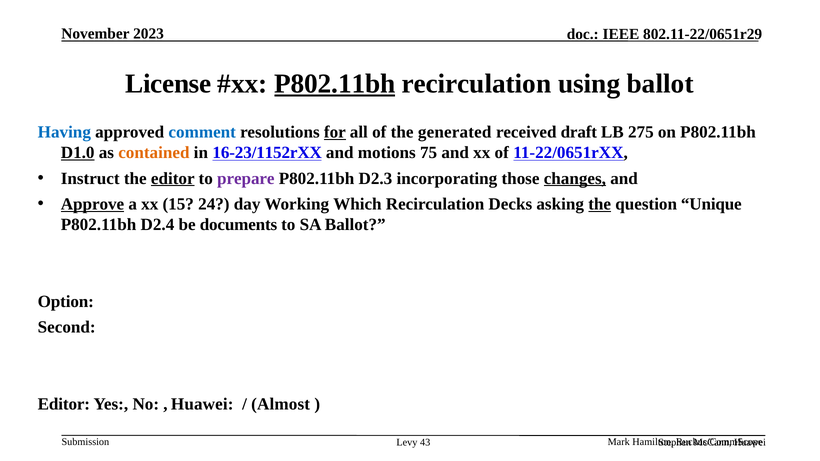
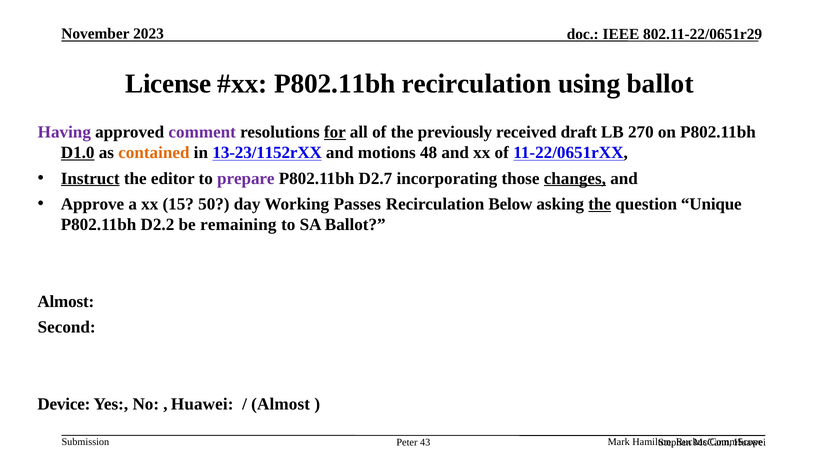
P802.11bh underline: present -> none (335, 84)
Having colour: blue -> purple (64, 132)
comment colour: blue -> purple (202, 132)
generated: generated -> previously (455, 132)
275: 275 -> 270 (641, 132)
16-23/1152rXX: 16-23/1152rXX -> 13-23/1152rXX (267, 153)
75: 75 -> 48 (429, 153)
Instruct underline: none -> present (90, 178)
editor underline: present -> none (173, 178)
D2.3: D2.3 -> D2.7 (375, 178)
Approve underline: present -> none (92, 204)
24: 24 -> 50 (214, 204)
Which: Which -> Passes (357, 204)
Decks: Decks -> Below (510, 204)
D2.4: D2.4 -> D2.2 (157, 225)
documents: documents -> remaining (238, 225)
Option: Option -> Almost (66, 302)
Editor: Editor -> Device (64, 404)
Levy: Levy -> Peter (407, 442)
